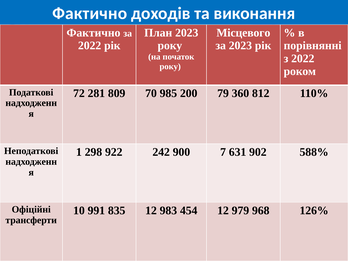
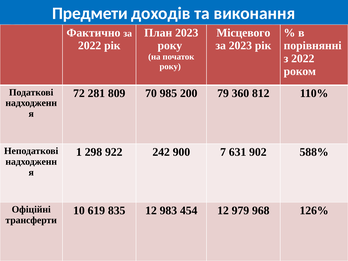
Фактично: Фактично -> Предмети (90, 13)
991: 991 -> 619 (96, 211)
